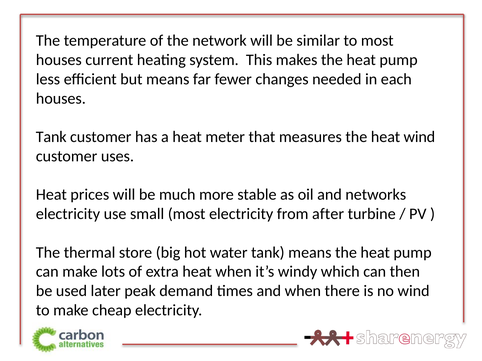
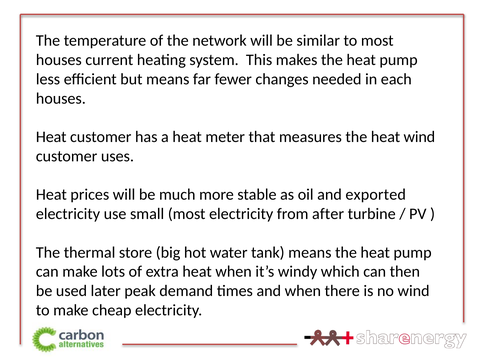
Tank: Tank -> Heat (51, 137)
networks: networks -> exported (376, 195)
